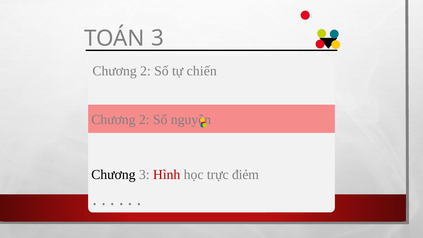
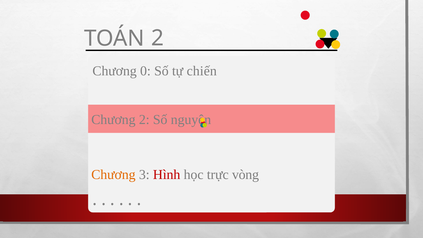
TOÁN 3: 3 -> 2 (158, 38)
2: 2 -> 0 (145, 71)
Chương colour: black -> orange (113, 175)
điẻm: điẻm -> vòng (245, 175)
